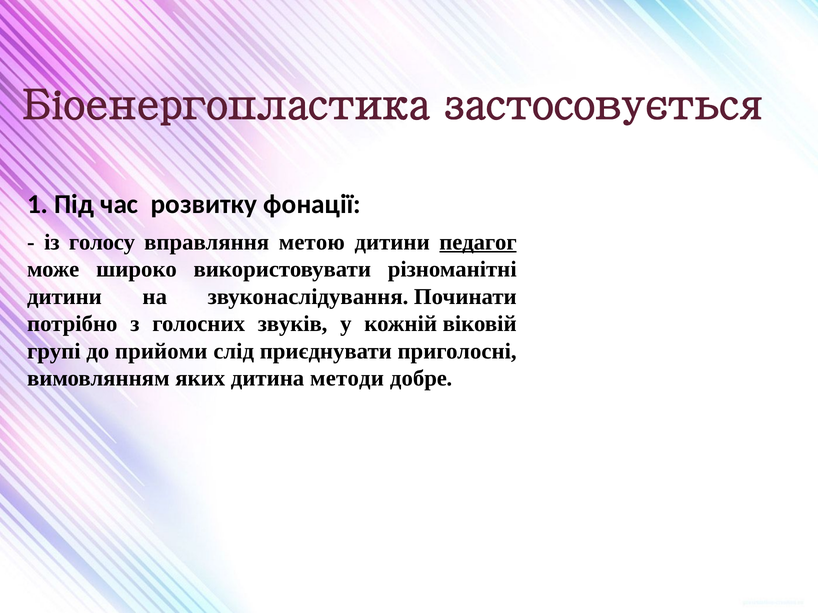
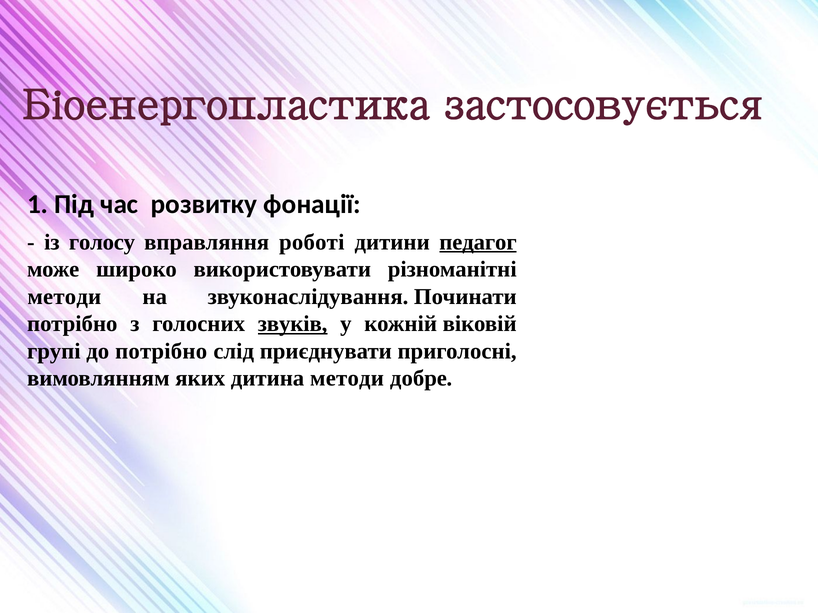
метою: метою -> роботі (312, 242)
дитини: дитини -> методи (64, 297)
звуків underline: none -> present (293, 324)
до прийоми: прийоми -> потрібно (161, 351)
